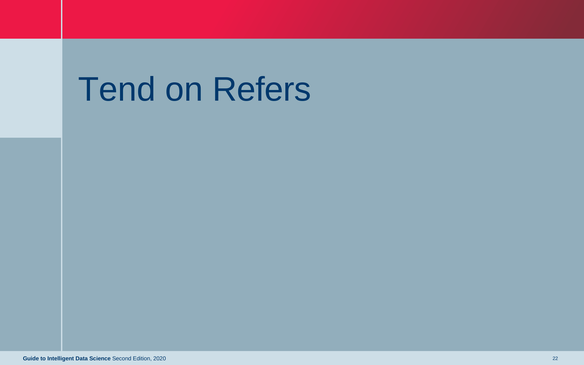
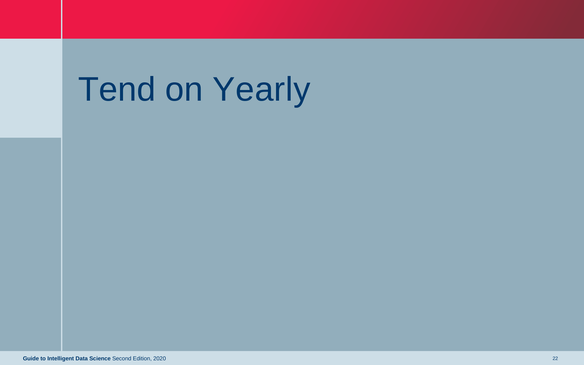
Refers: Refers -> Yearly (261, 90)
